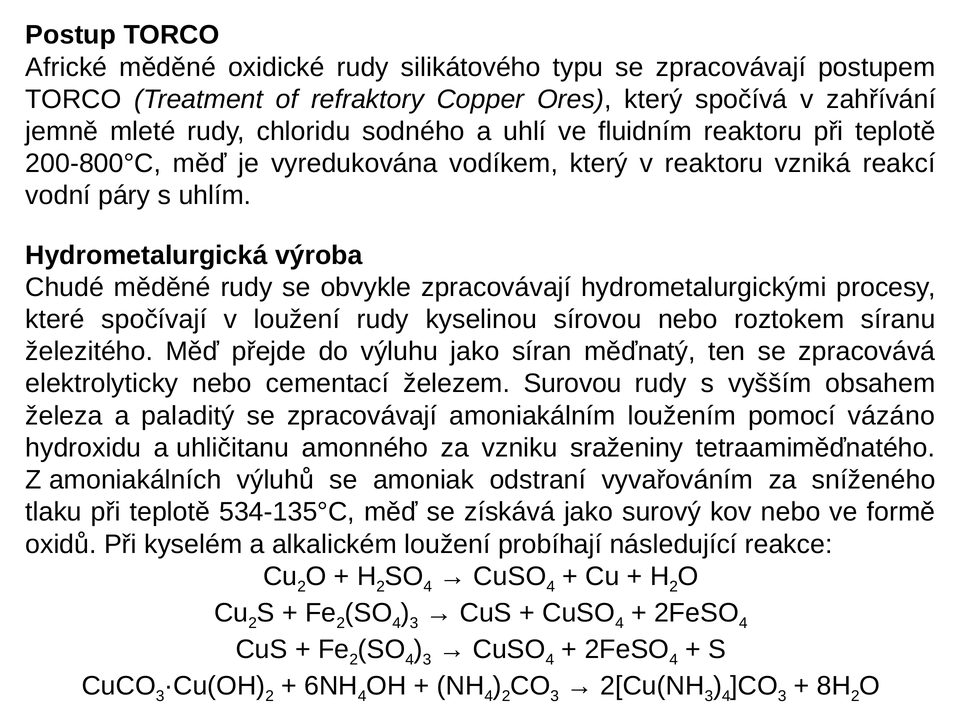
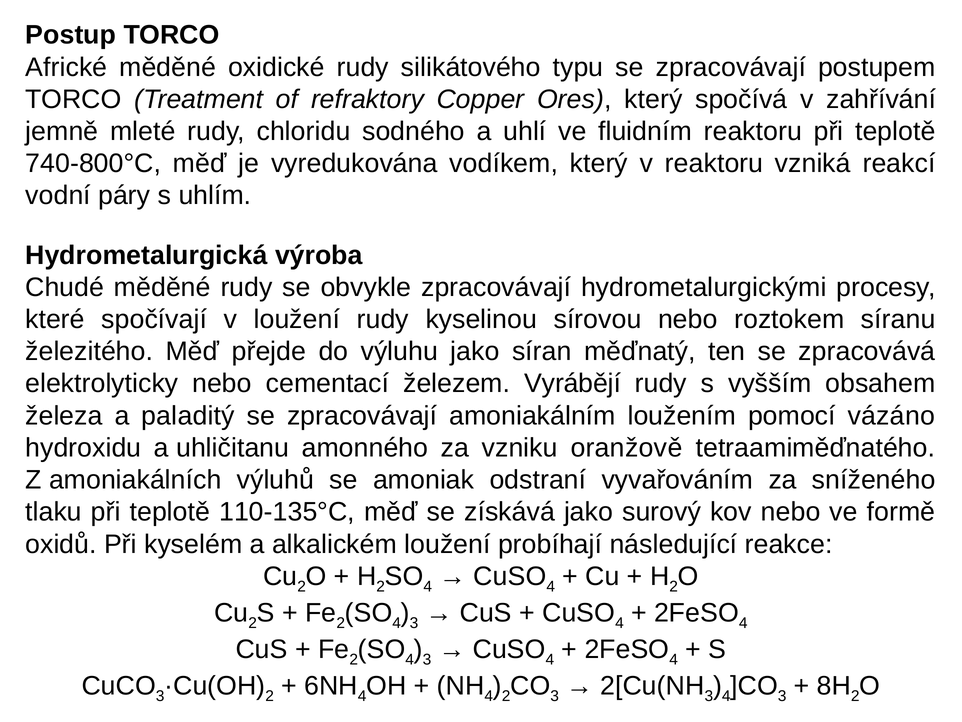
200-800°C: 200-800°C -> 740-800°C (93, 163)
Surovou: Surovou -> Vyrábějí (573, 383)
sraženiny: sraženiny -> oranžově (626, 448)
534-135°C: 534-135°C -> 110-135°C (287, 512)
